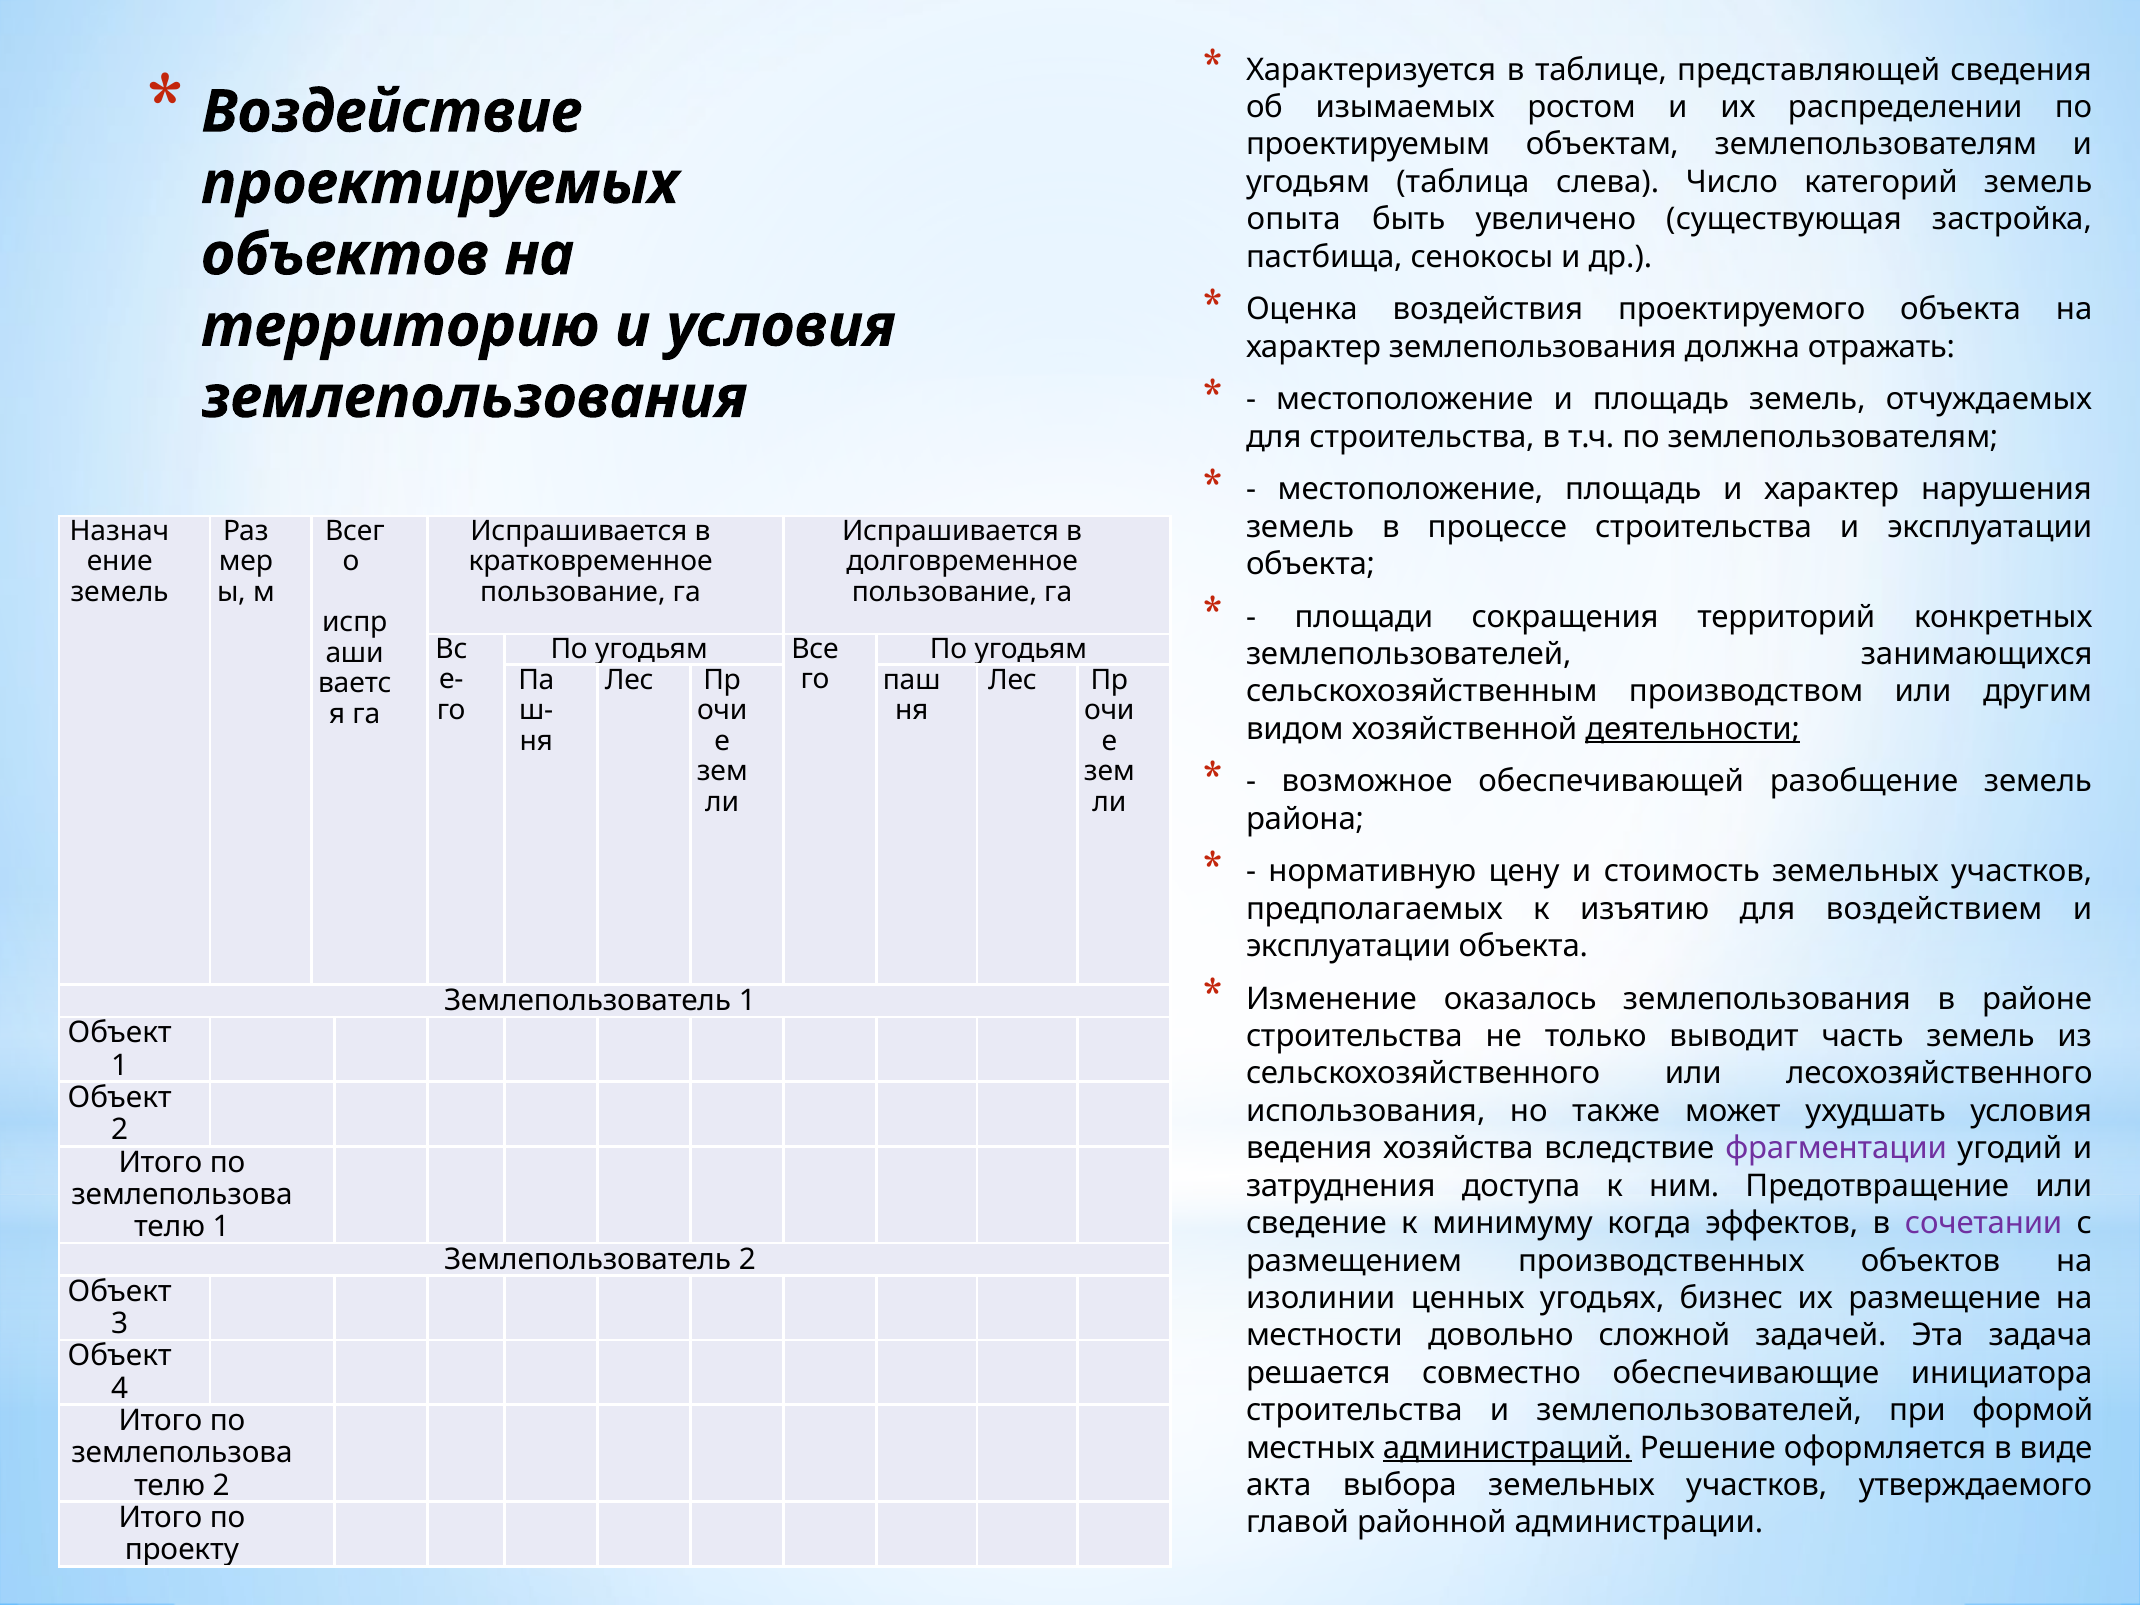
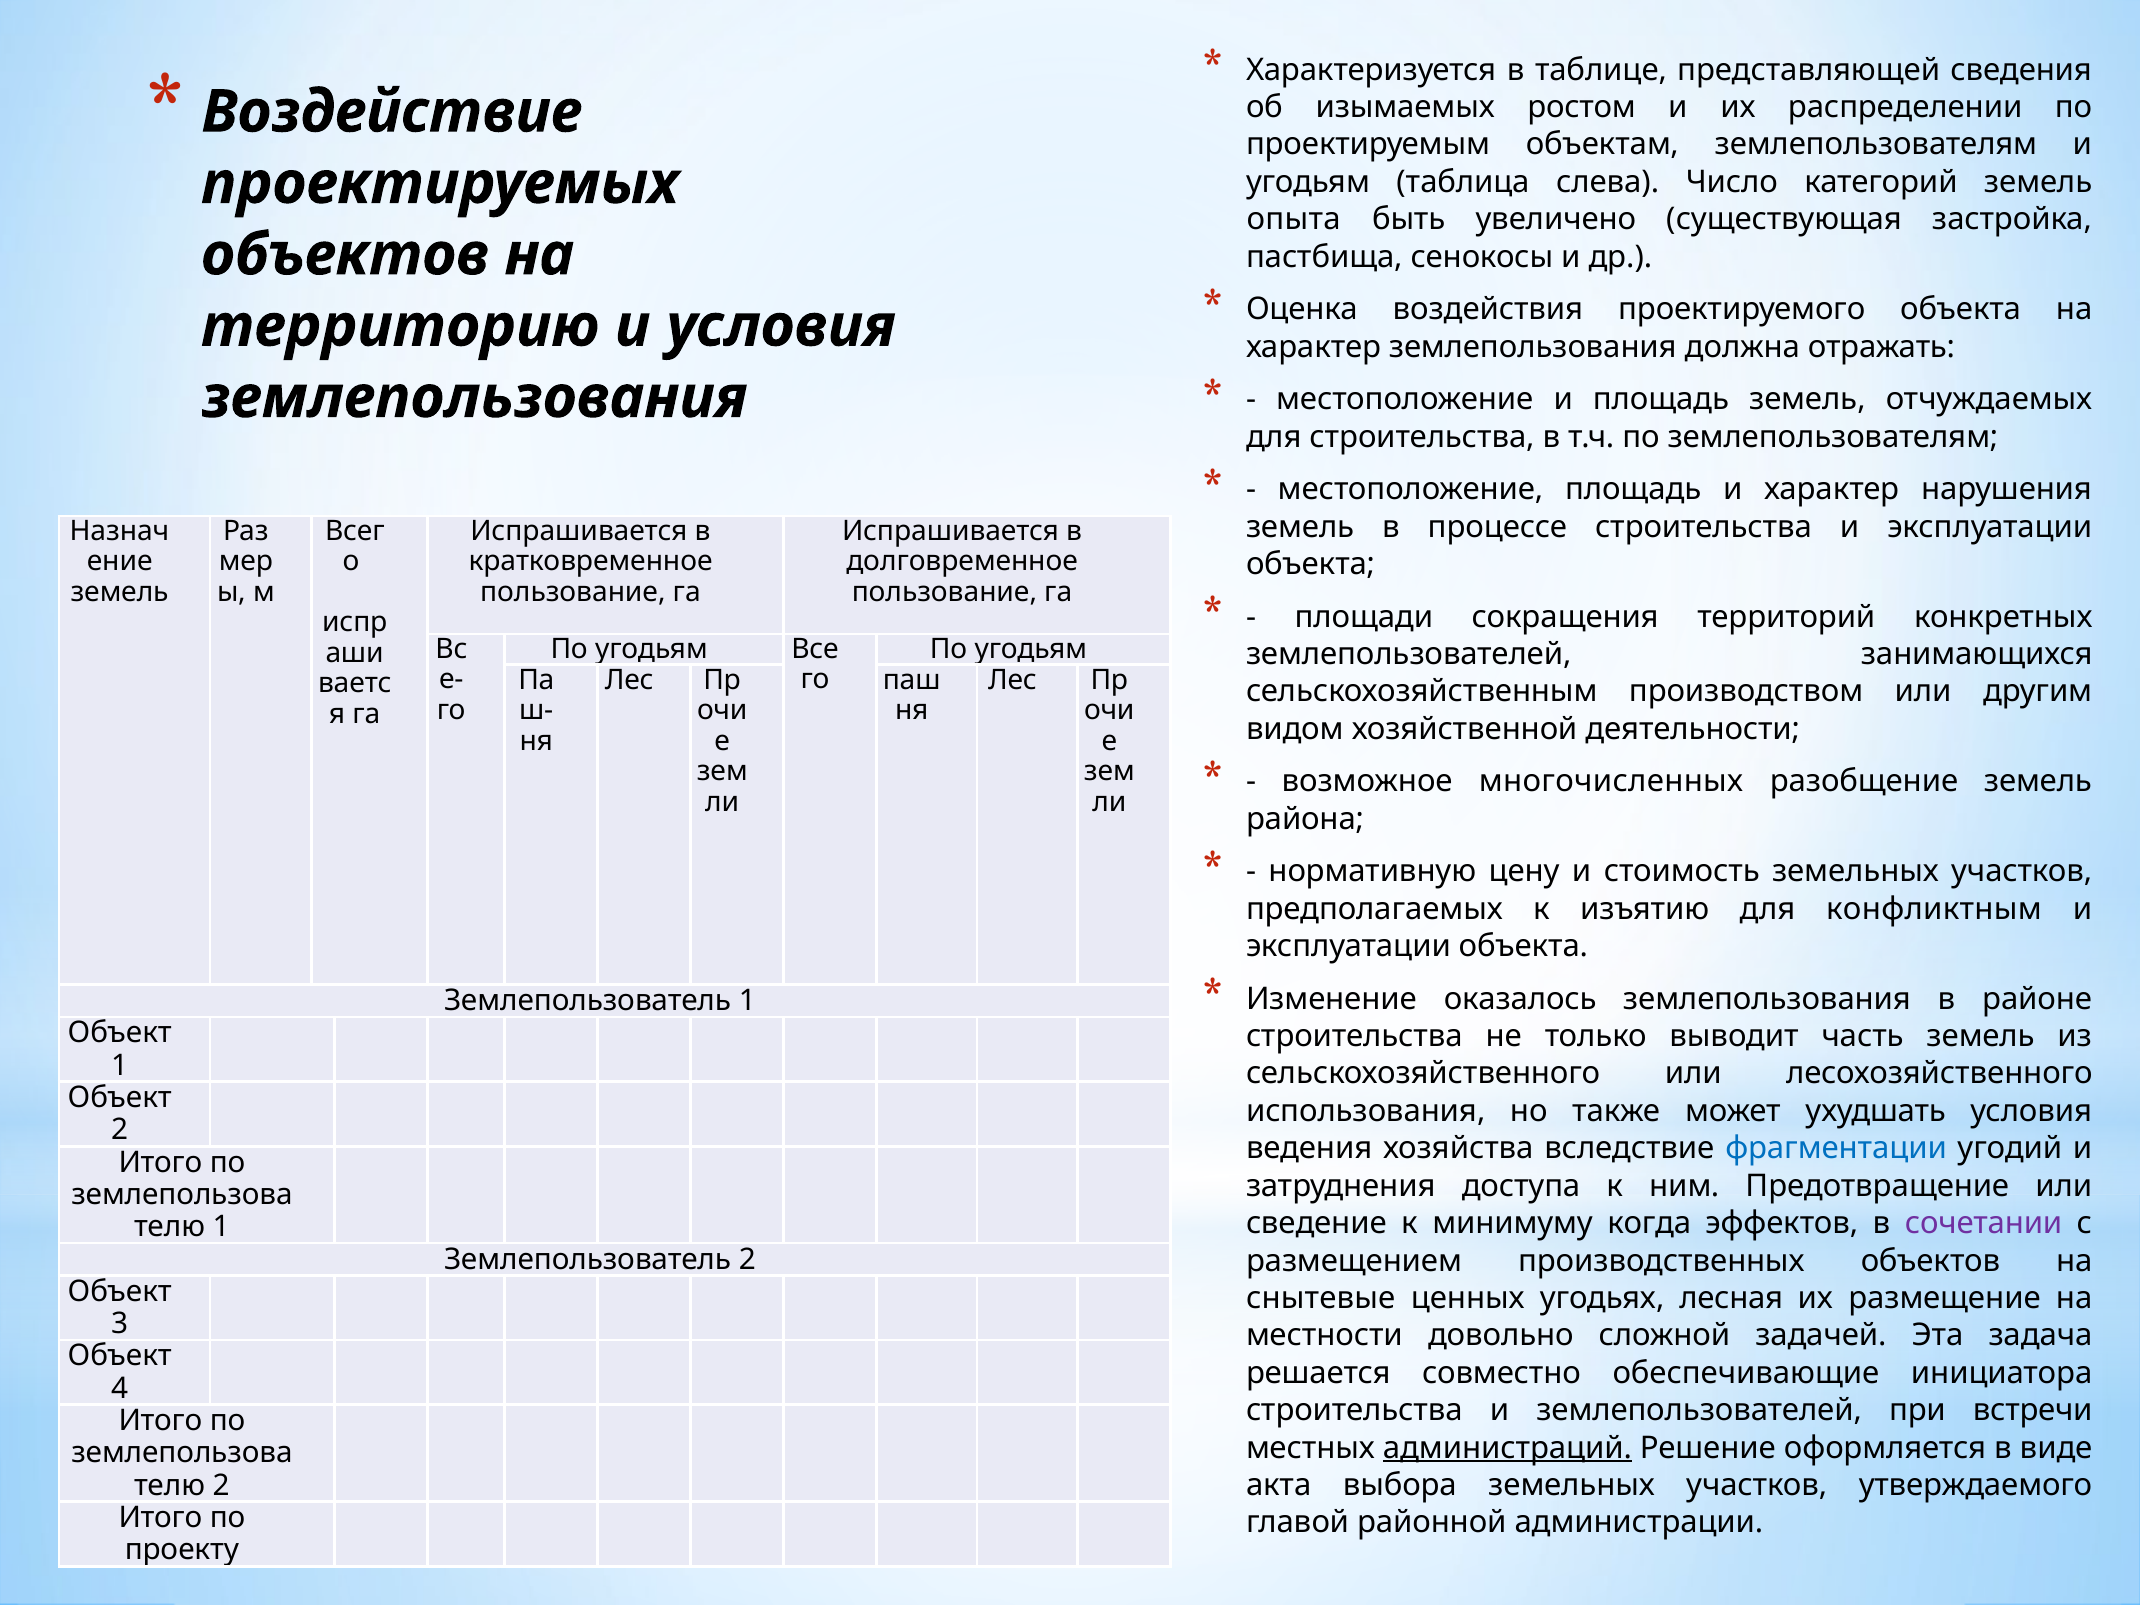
деятельности underline: present -> none (1693, 729)
обеспечивающей: обеспечивающей -> многочисленных (1611, 782)
воздействием: воздействием -> конфликтным (1934, 909)
фрагментации colour: purple -> blue (1836, 1149)
изолинии: изолинии -> снытевые (1321, 1298)
бизнес: бизнес -> лесная (1731, 1298)
формой: формой -> встречи (2033, 1410)
